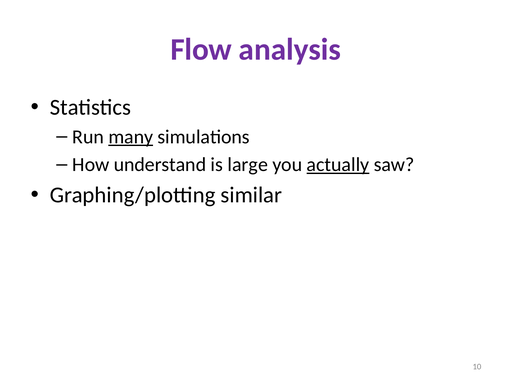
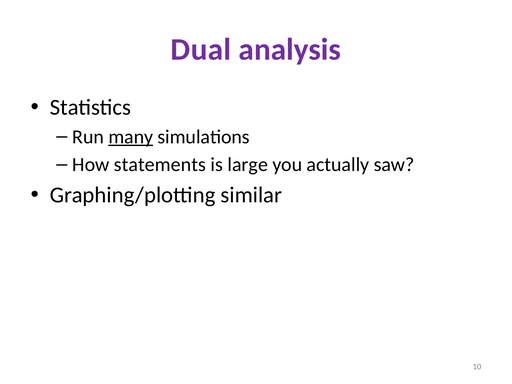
Flow: Flow -> Dual (201, 50)
understand: understand -> statements (160, 165)
actually underline: present -> none (338, 165)
